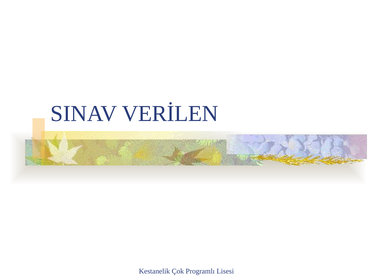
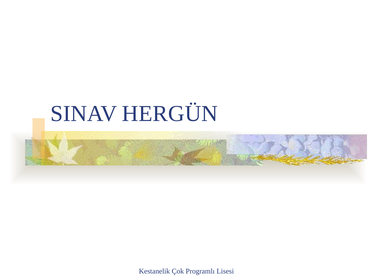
VERİLEN: VERİLEN -> HERGÜN (170, 113)
